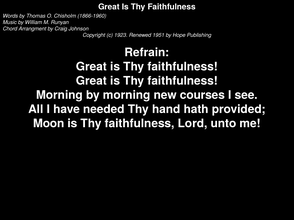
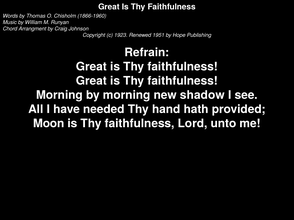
courses: courses -> shadow (202, 95)
